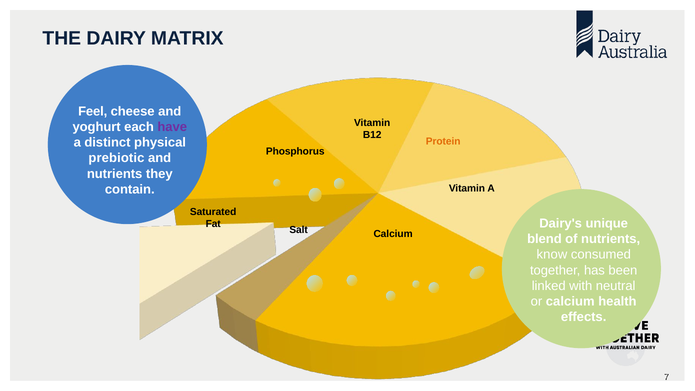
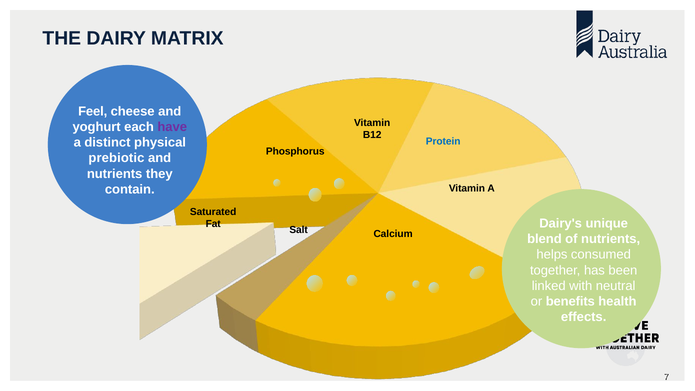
Protein colour: orange -> blue (443, 141)
know: know -> helps (552, 255)
or calcium: calcium -> benefits (570, 301)
